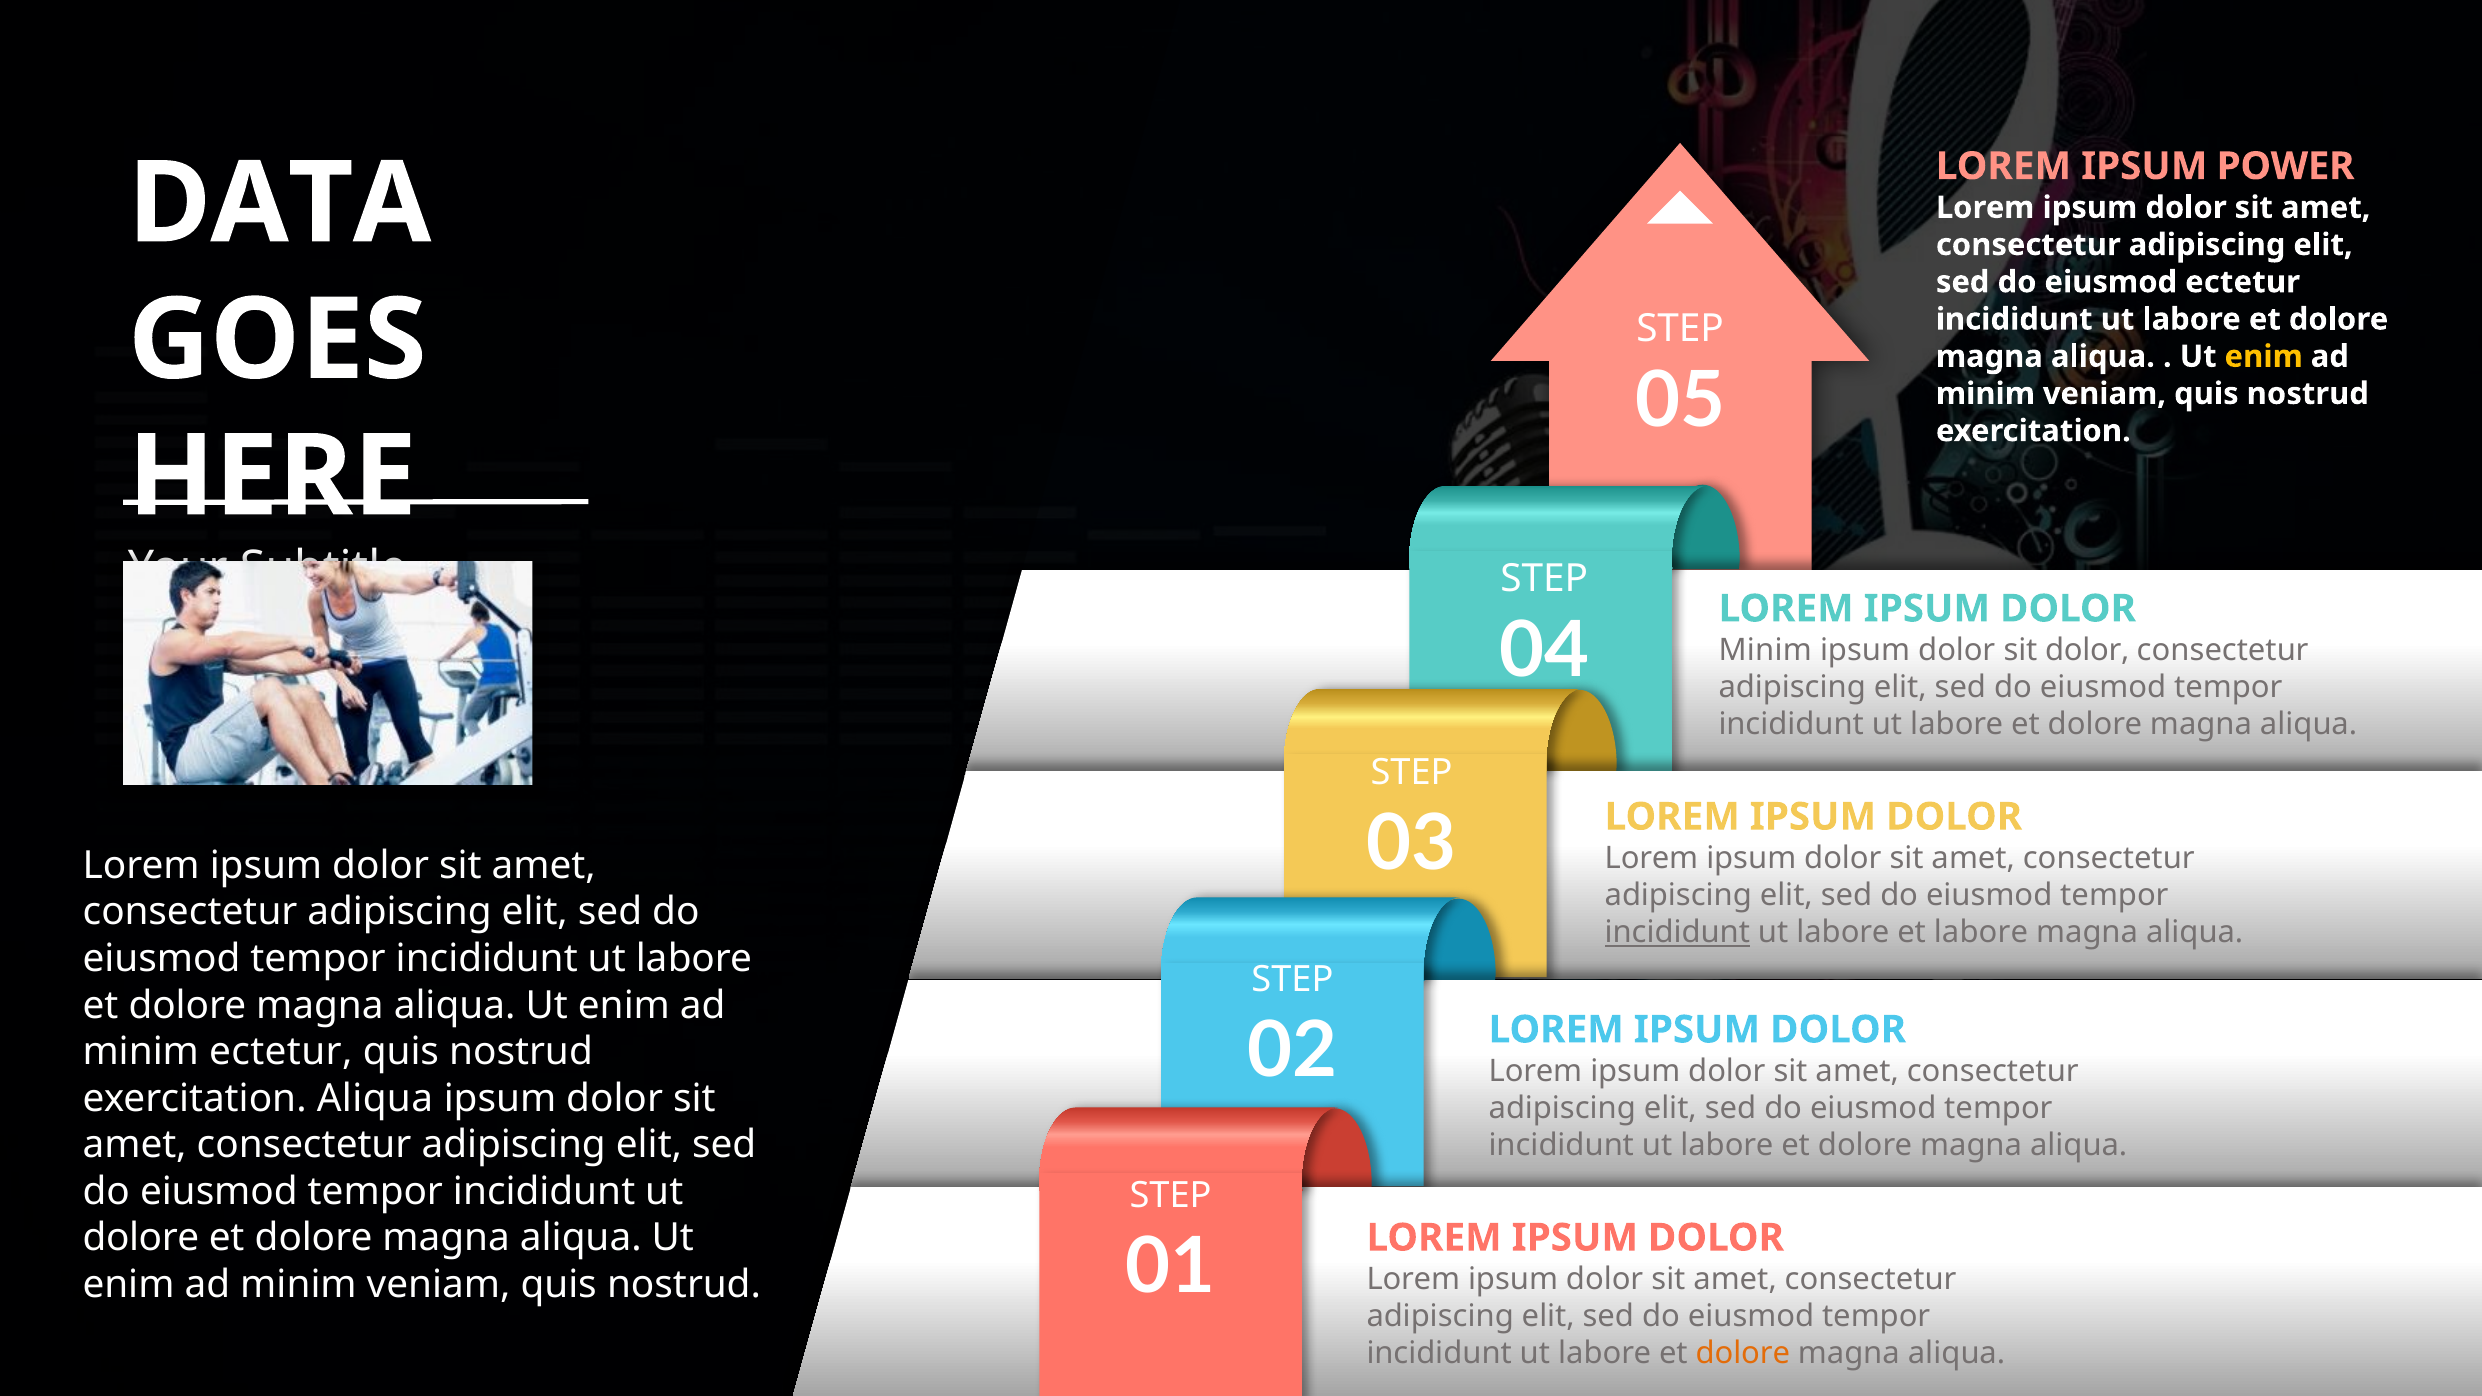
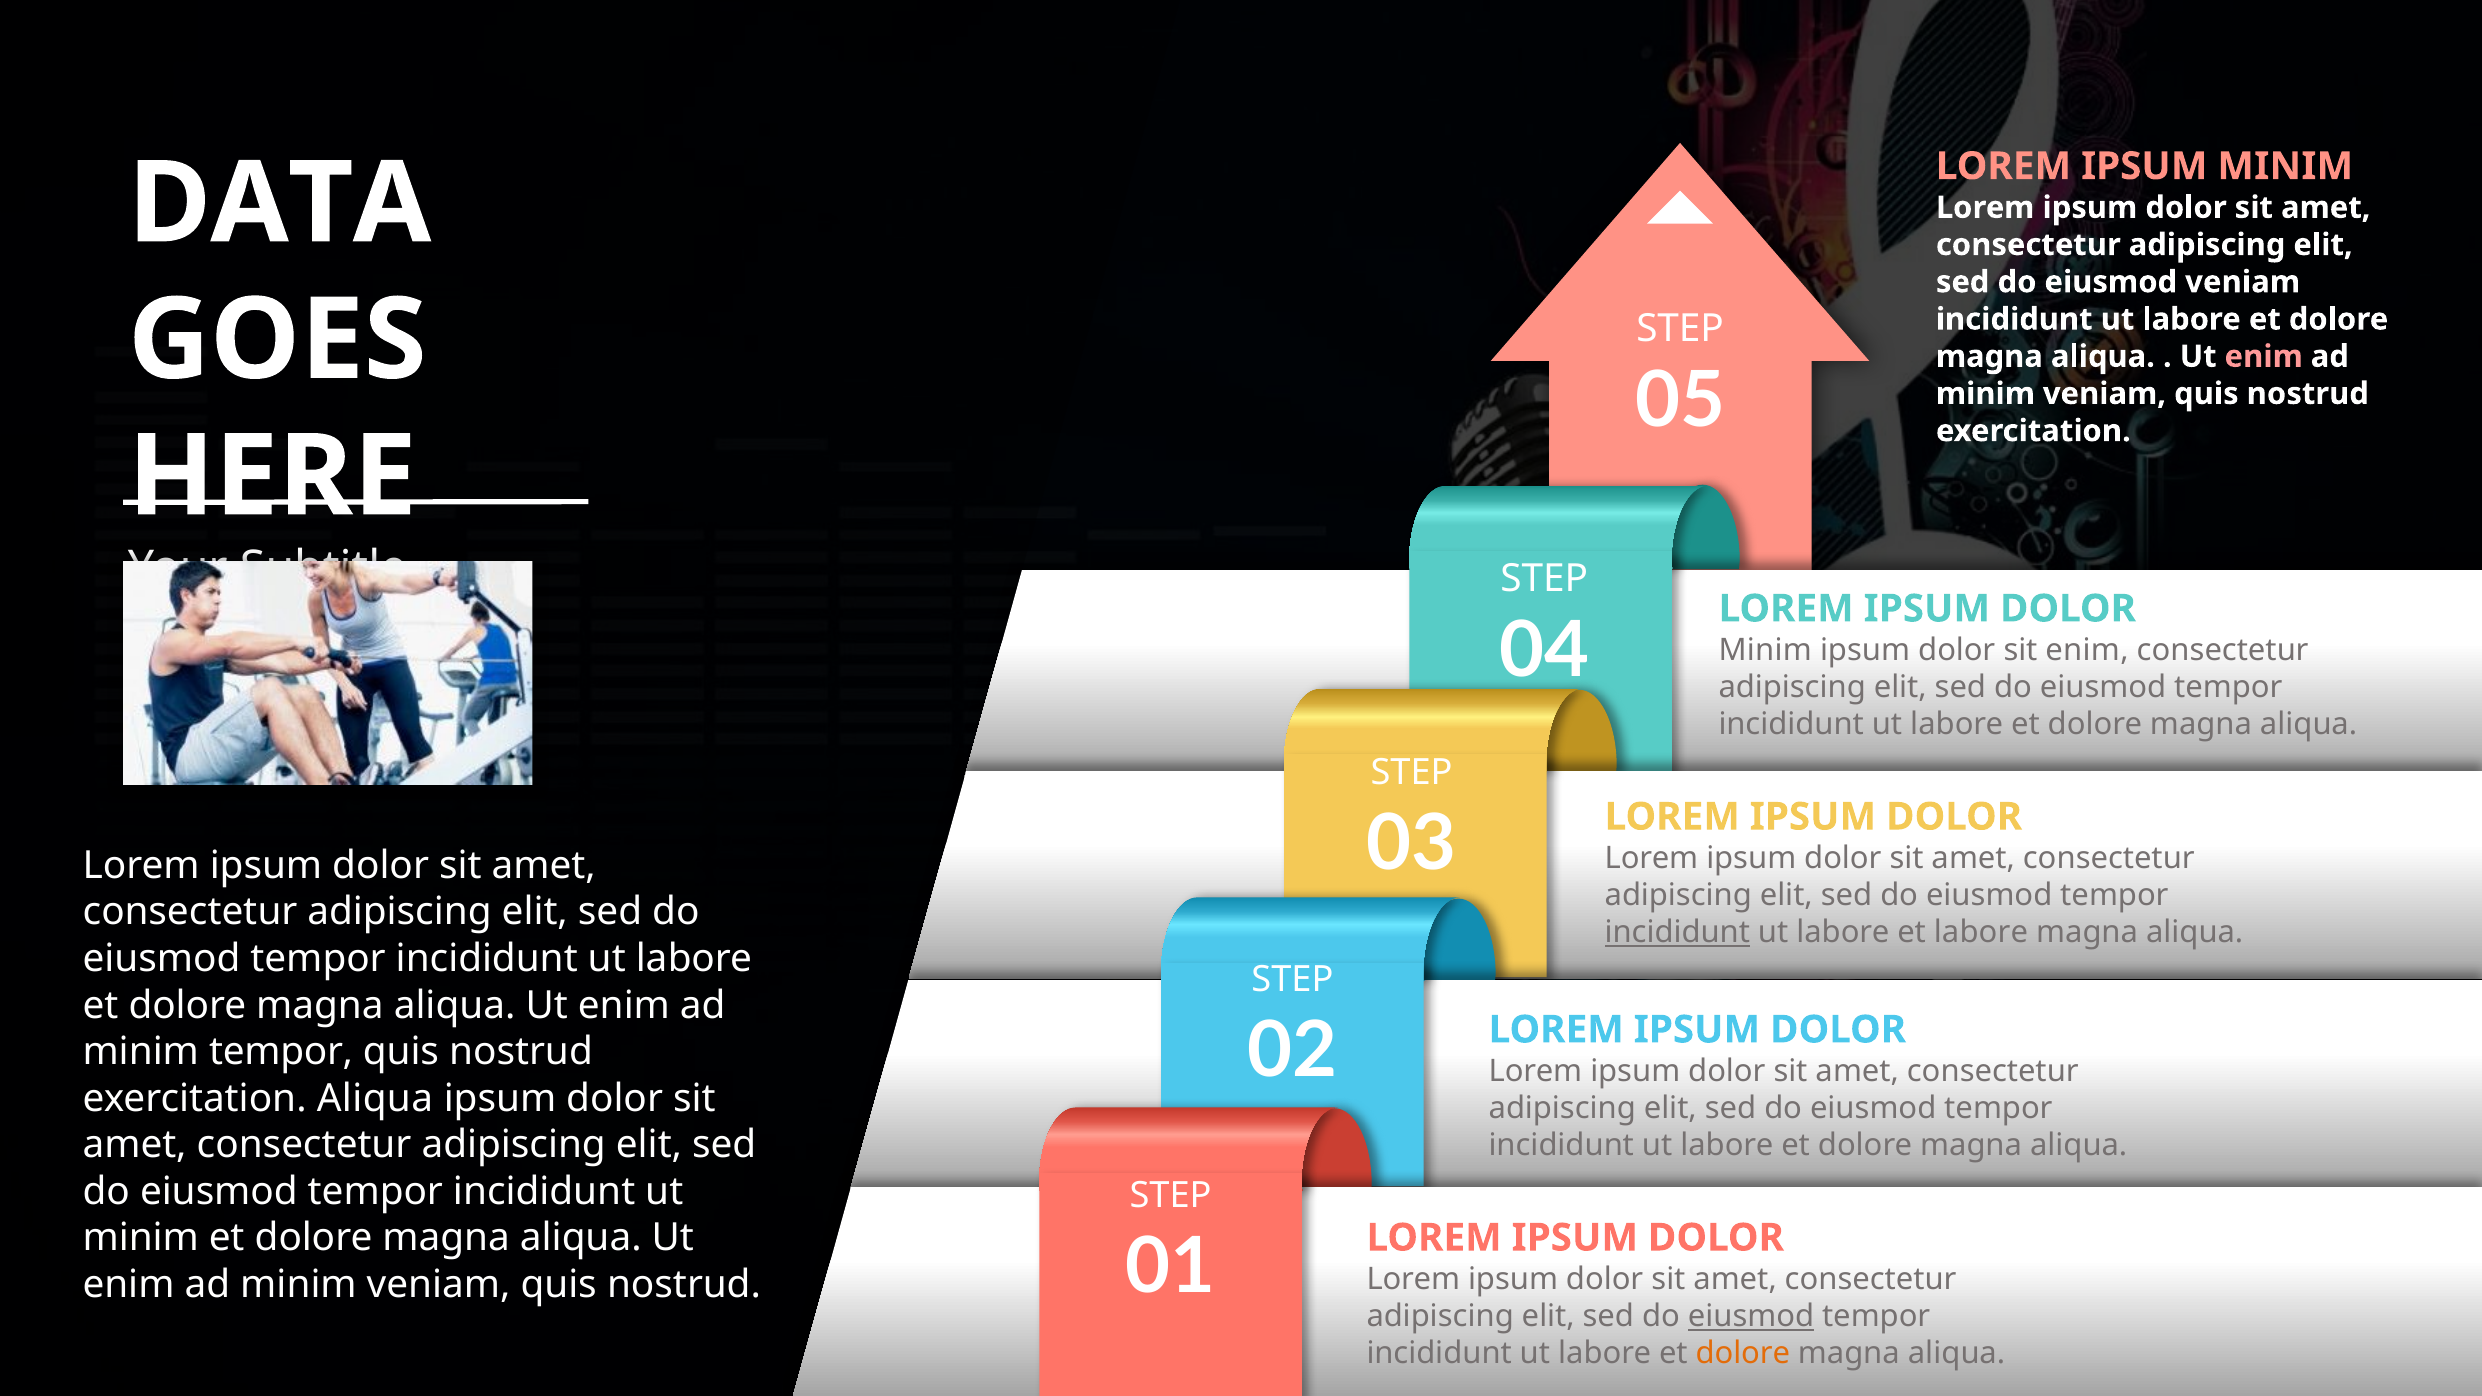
IPSUM POWER: POWER -> MINIM (2285, 166)
eiusmod ectetur: ectetur -> veniam (2243, 282)
enim colour: yellow -> pink (2264, 357)
sit dolor: dolor -> enim (2087, 650)
minim ectetur: ectetur -> tempor (281, 1052)
dolore: dolore -> minim (141, 1238)
eiusmod underline: none -> present (1751, 1316)
